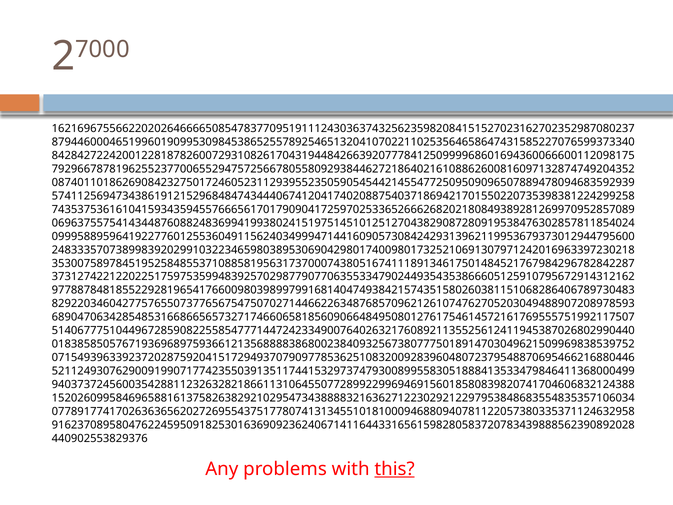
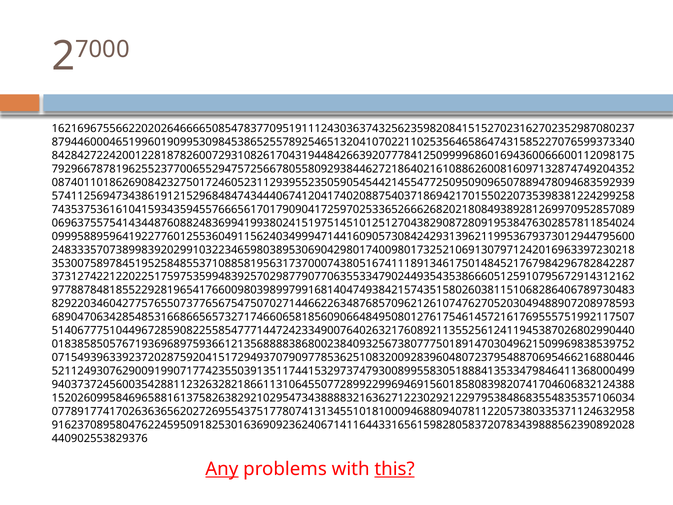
Any underline: none -> present (222, 469)
